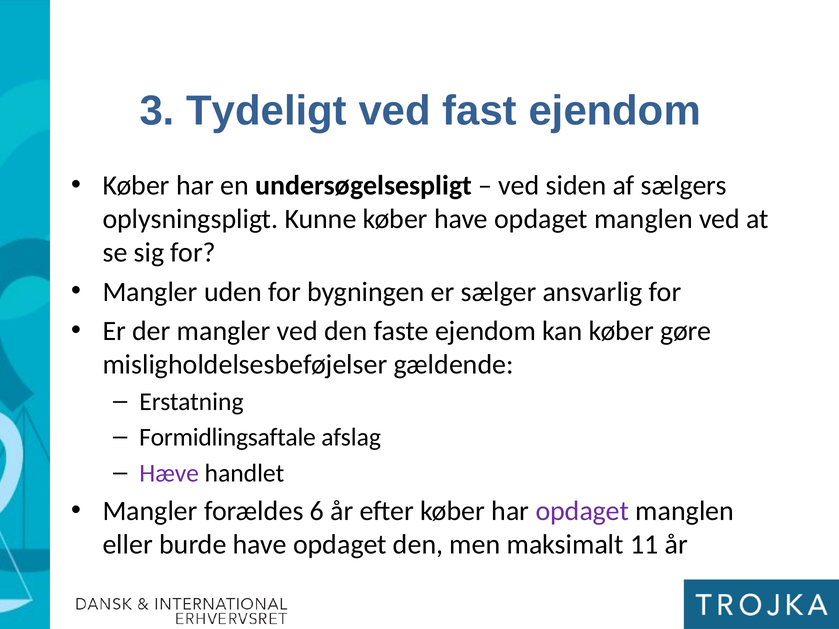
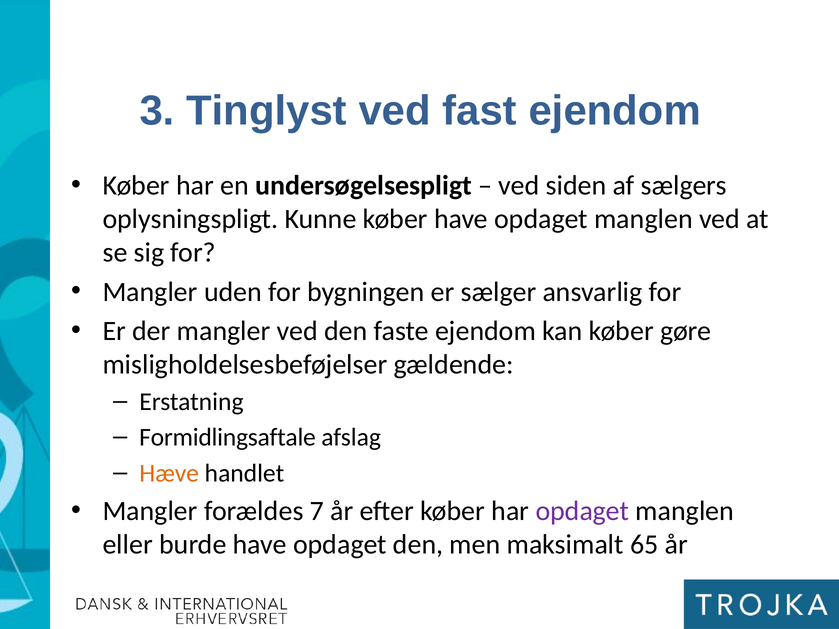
Tydeligt: Tydeligt -> Tinglyst (267, 111)
Hæve colour: purple -> orange (169, 473)
6: 6 -> 7 (317, 511)
11: 11 -> 65 (644, 545)
